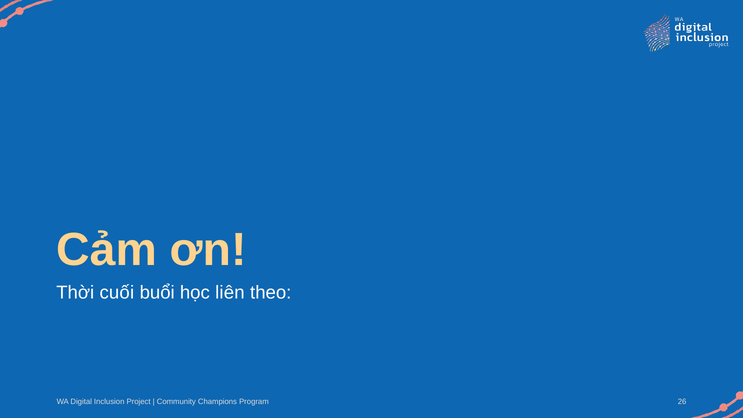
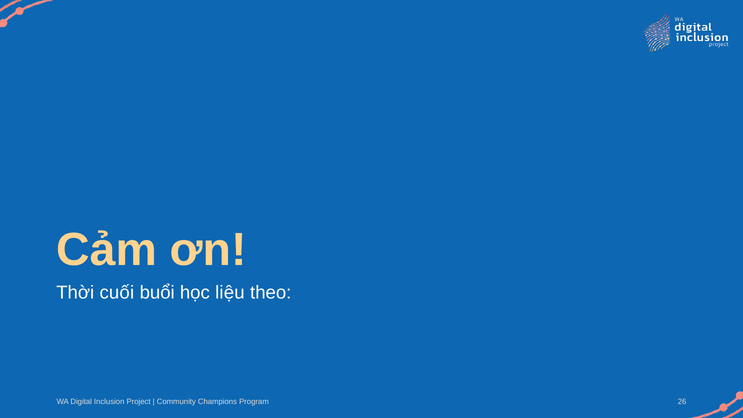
liên: liên -> liệu (230, 292)
